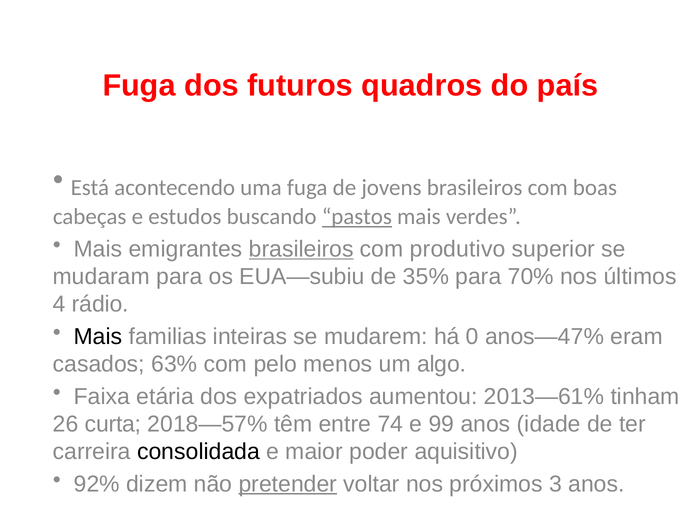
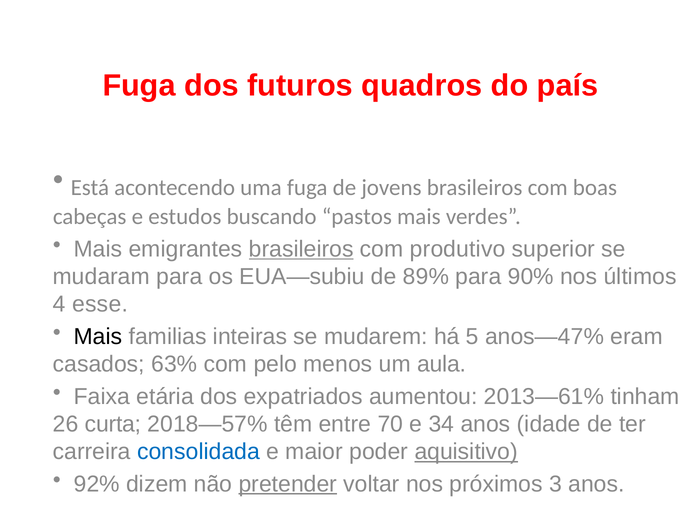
pastos underline: present -> none (357, 217)
35%: 35% -> 89% (426, 276)
70%: 70% -> 90% (531, 276)
rádio: rádio -> esse (100, 304)
0: 0 -> 5 (472, 336)
algo: algo -> aula (441, 364)
74: 74 -> 70 (390, 424)
99: 99 -> 34 (441, 424)
consolidada colour: black -> blue (199, 451)
aquisitivo underline: none -> present (466, 451)
